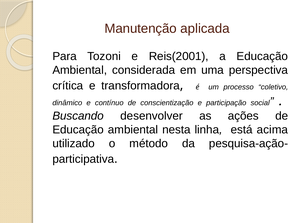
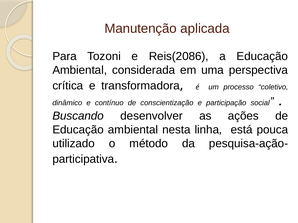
Reis(2001: Reis(2001 -> Reis(2086 (179, 56)
acima: acima -> pouca (272, 130)
